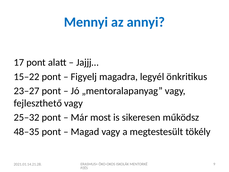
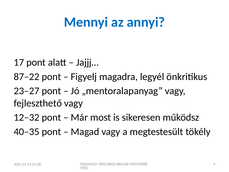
15–22: 15–22 -> 87–22 (27, 77)
25–32: 25–32 -> 12–32 (27, 117)
48–35: 48–35 -> 40–35 (27, 132)
